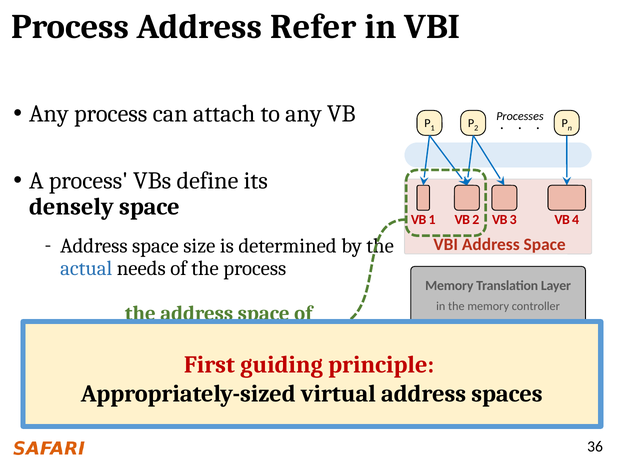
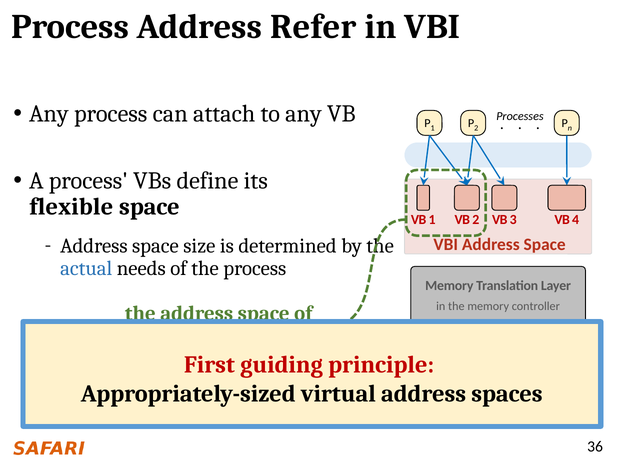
densely: densely -> flexible (71, 207)
